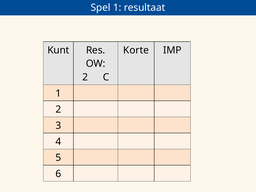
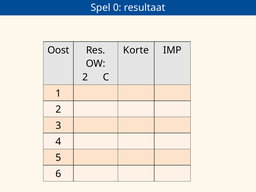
Spel 1: 1 -> 0 (117, 8)
Kunt: Kunt -> Oost (58, 50)
